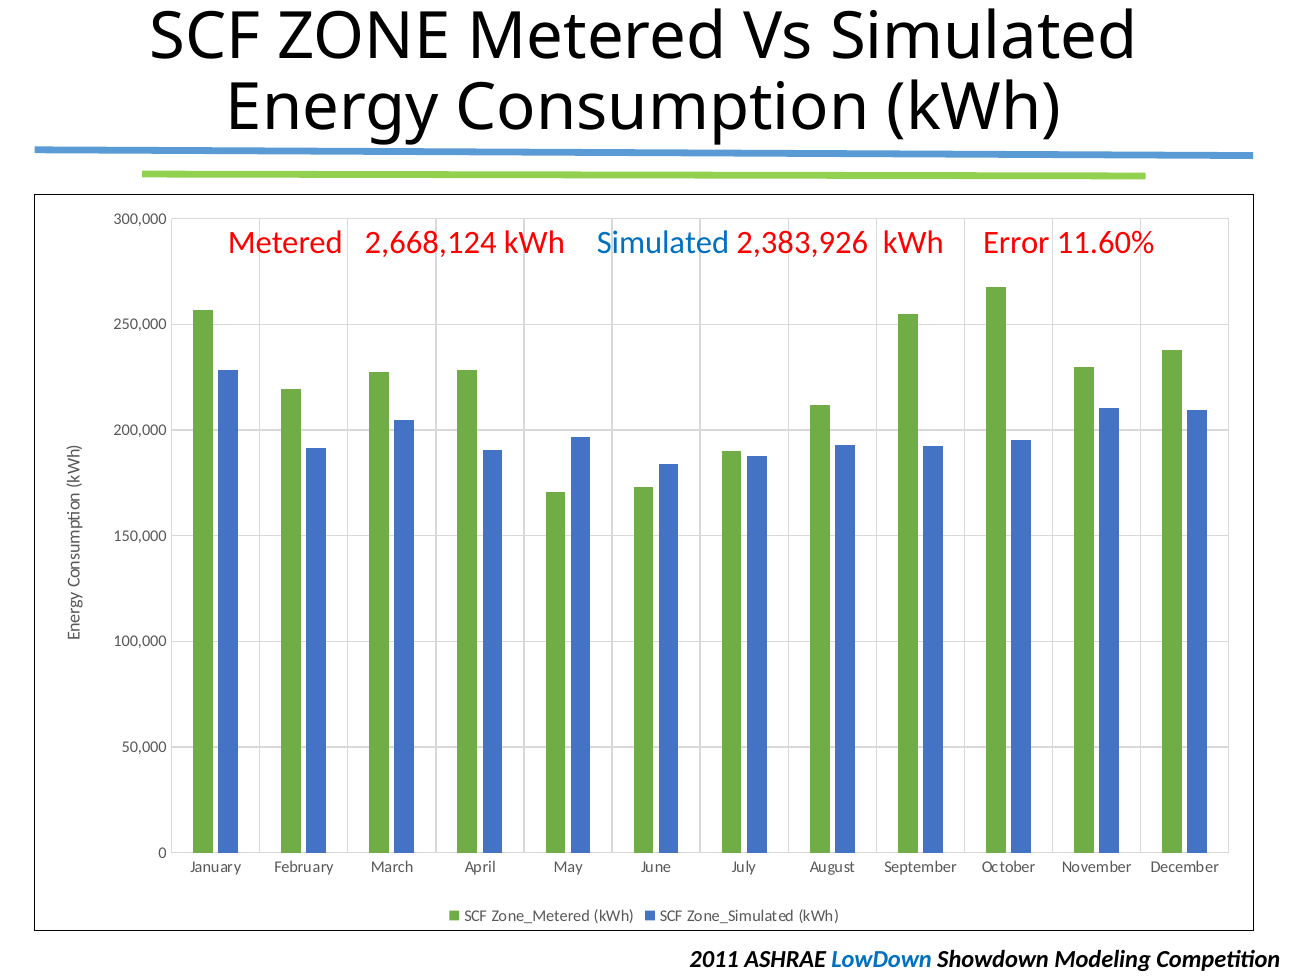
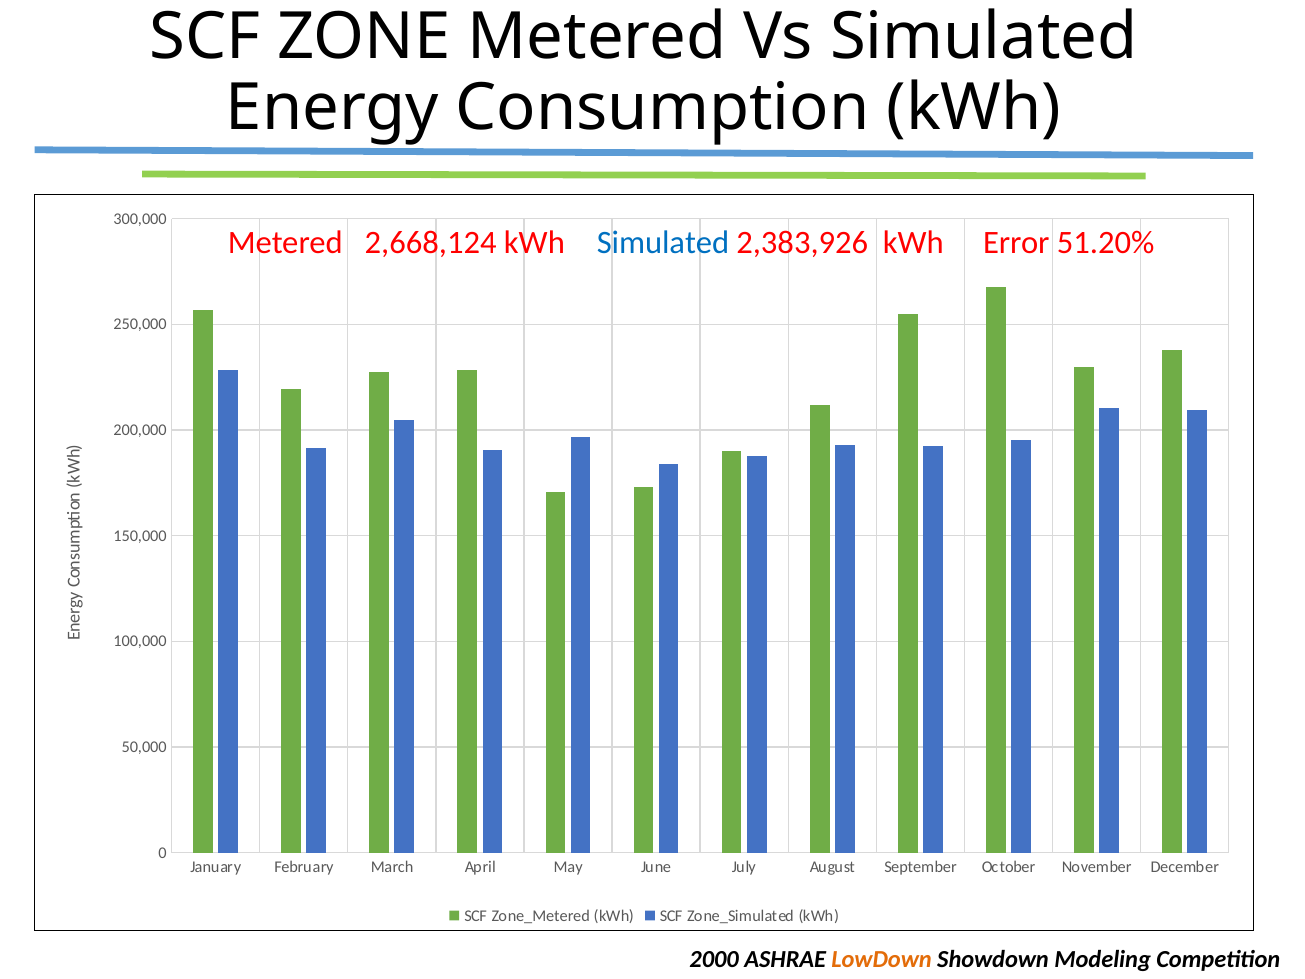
11.60%: 11.60% -> 51.20% (1106, 243)
2011: 2011 -> 2000 (714, 959)
LowDown colour: blue -> orange (882, 959)
